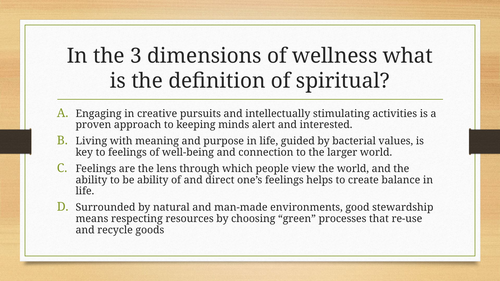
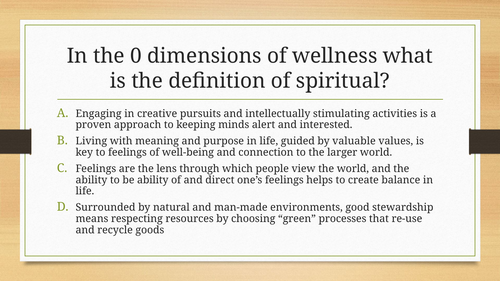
3: 3 -> 0 (136, 56)
bacterial: bacterial -> valuable (354, 141)
